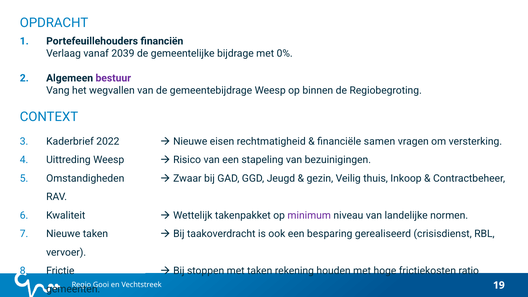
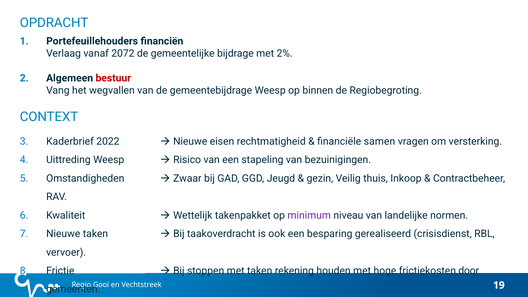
2039: 2039 -> 2072 (123, 53)
0%: 0% -> 2% (285, 53)
bestuur colour: purple -> red (113, 78)
ratio: ratio -> door (469, 271)
